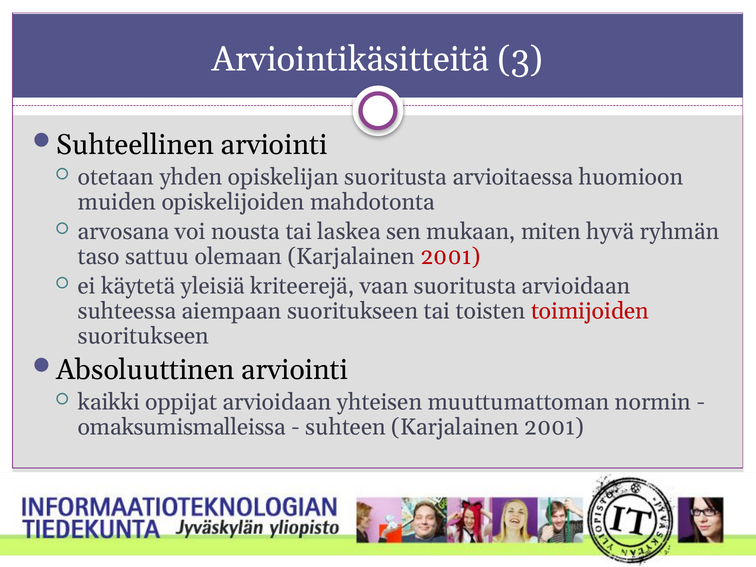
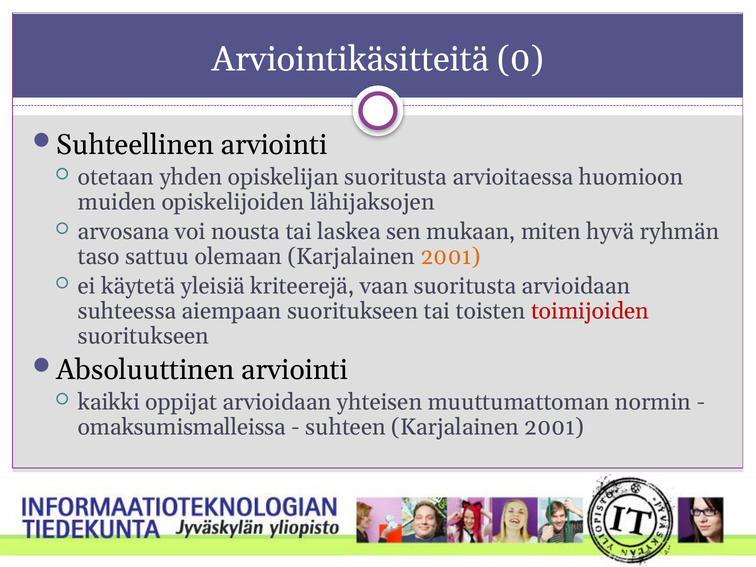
3: 3 -> 0 (521, 60)
mahdotonta: mahdotonta -> lähijaksojen (372, 202)
2001 colour: red -> orange (450, 257)
